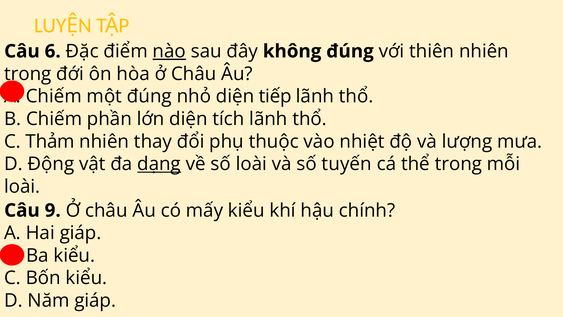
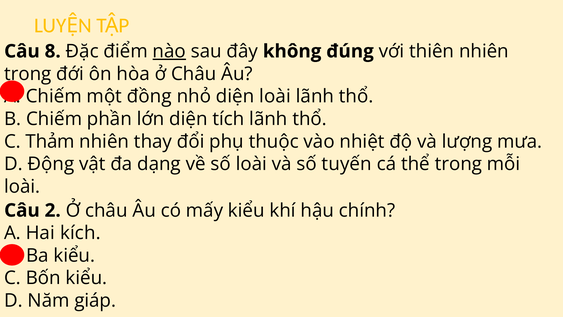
6: 6 -> 8 (53, 51)
một đúng: đúng -> đồng (149, 96)
diện tiếp: tiếp -> loài (275, 96)
dạng underline: present -> none (159, 164)
9: 9 -> 2 (53, 210)
Hai giáp: giáp -> kích (80, 233)
